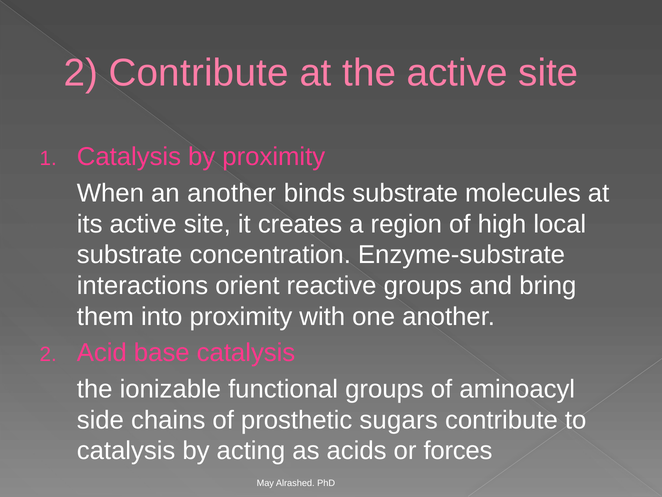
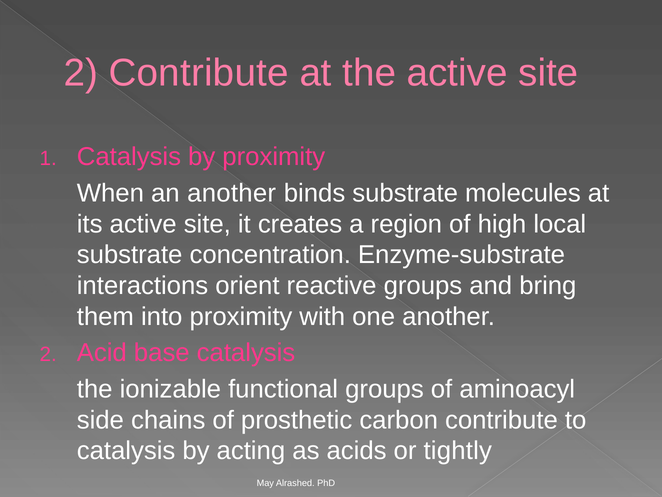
sugars: sugars -> carbon (399, 420)
forces: forces -> tightly (458, 450)
